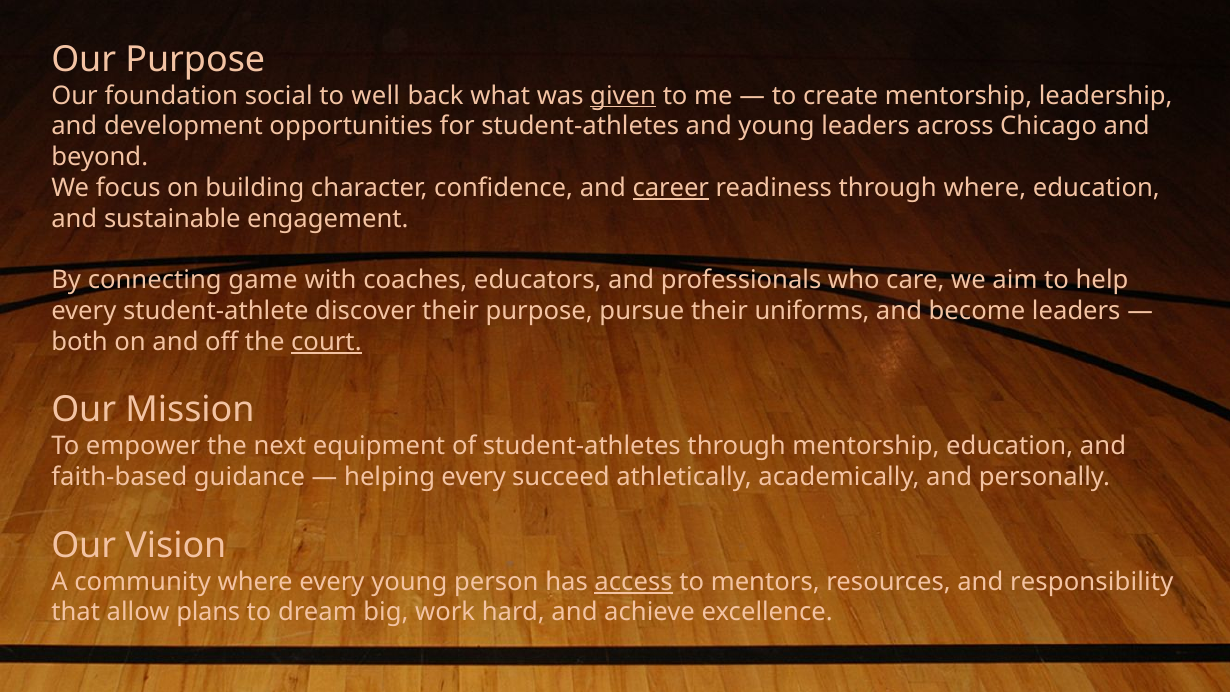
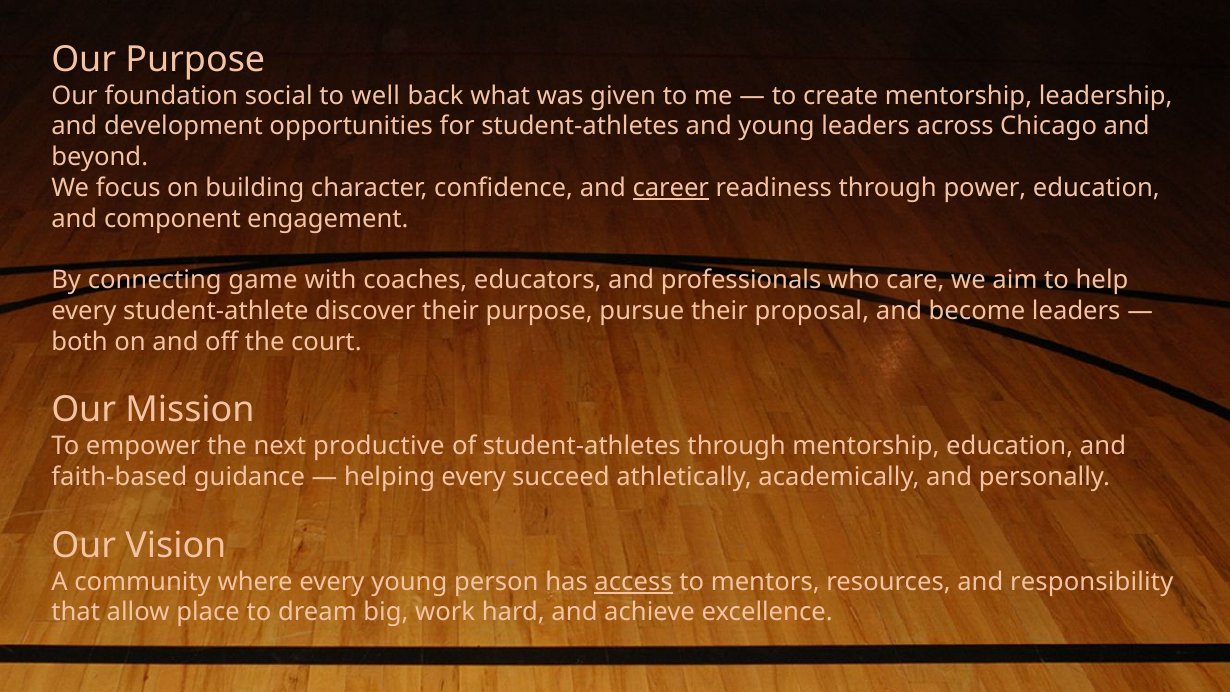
given underline: present -> none (623, 96)
through where: where -> power (985, 188)
sustainable: sustainable -> component (172, 219)
uniforms: uniforms -> proposal (812, 311)
court underline: present -> none (326, 342)
equipment: equipment -> productive (379, 446)
plans: plans -> place (208, 612)
